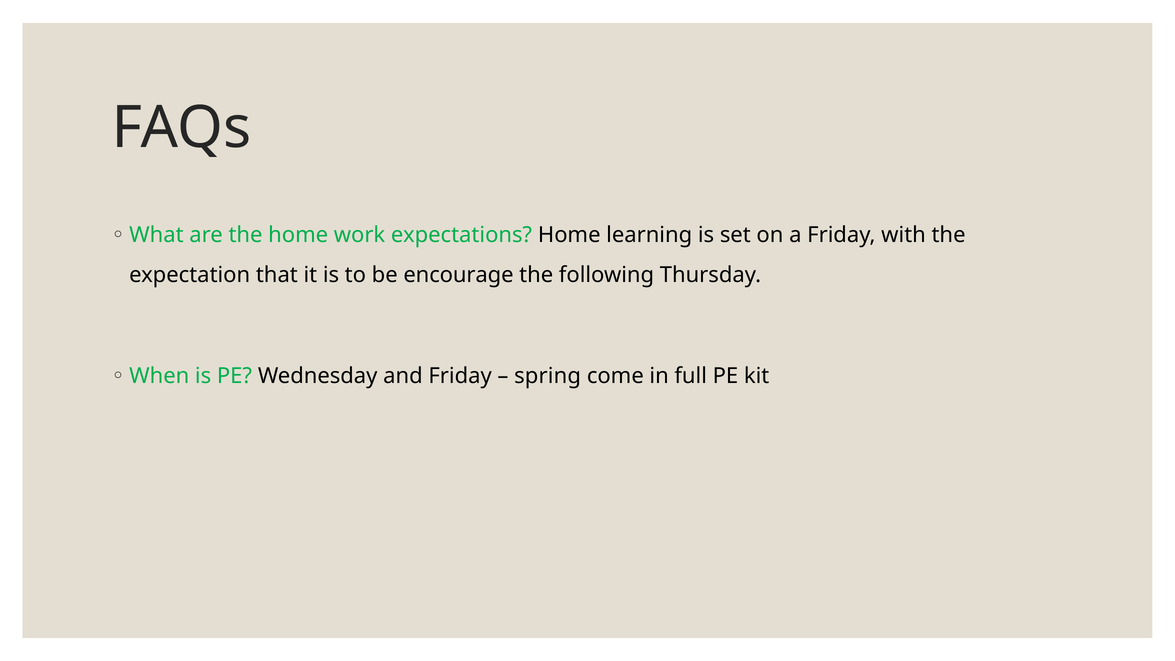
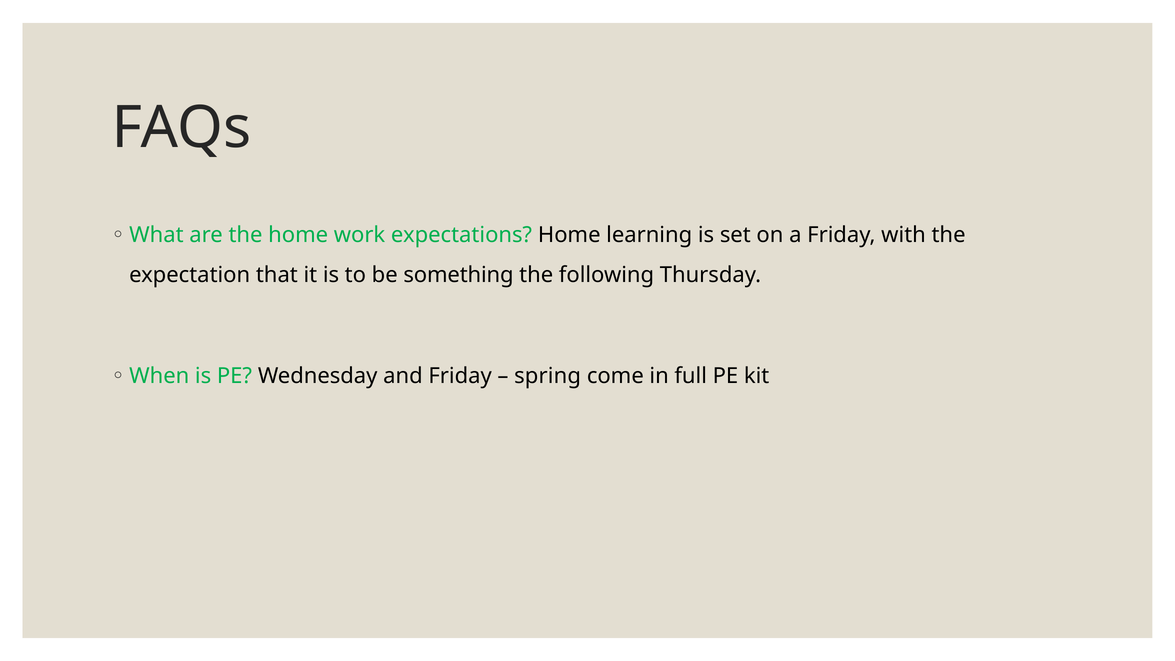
encourage: encourage -> something (459, 275)
